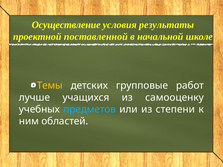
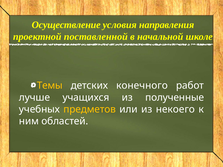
результаты: результаты -> направления (167, 25)
групповые: групповые -> конечного (142, 86)
самооценку: самооценку -> полученные (175, 98)
предметов colour: light blue -> yellow (90, 109)
степени: степени -> некоего (175, 109)
